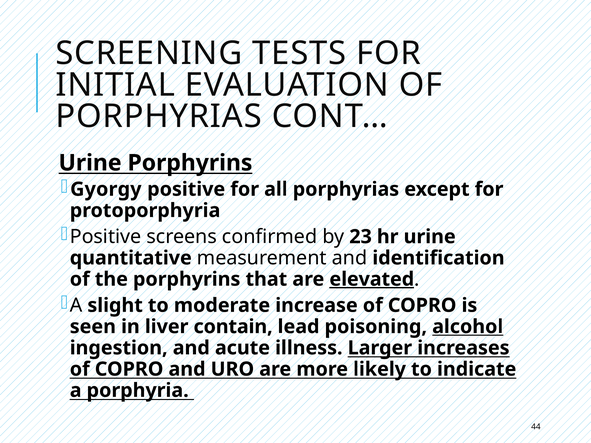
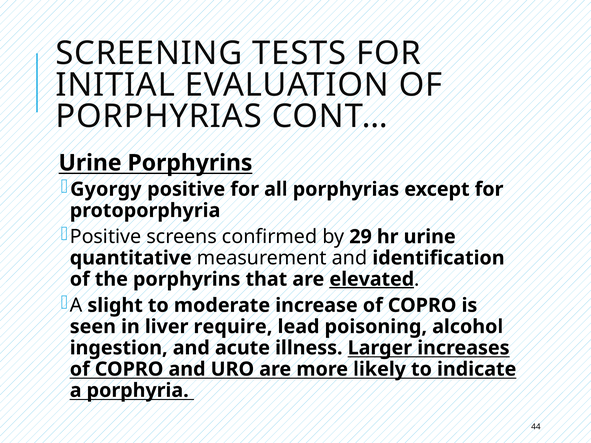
23: 23 -> 29 (361, 237)
contain: contain -> require (233, 327)
alcohol underline: present -> none (468, 327)
